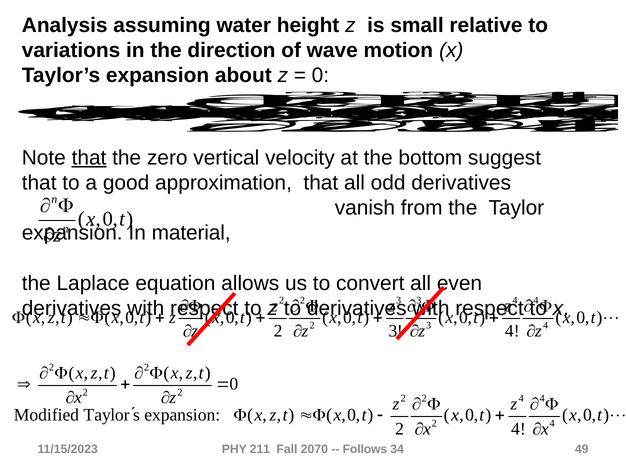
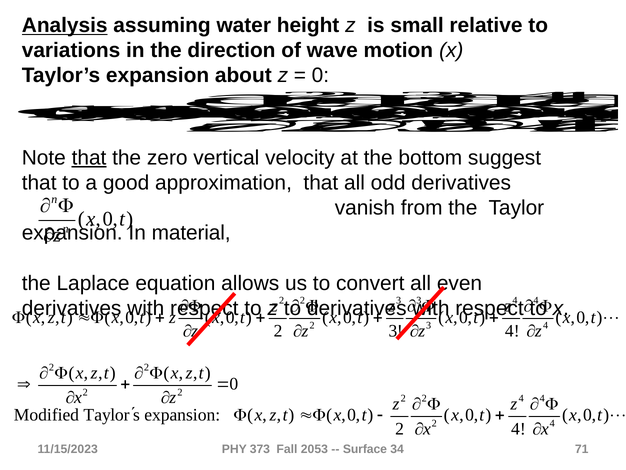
Analysis underline: none -> present (65, 25)
211: 211 -> 373 (260, 449)
2070: 2070 -> 2053 (314, 449)
Follows: Follows -> Surface (365, 449)
49: 49 -> 71 (582, 449)
